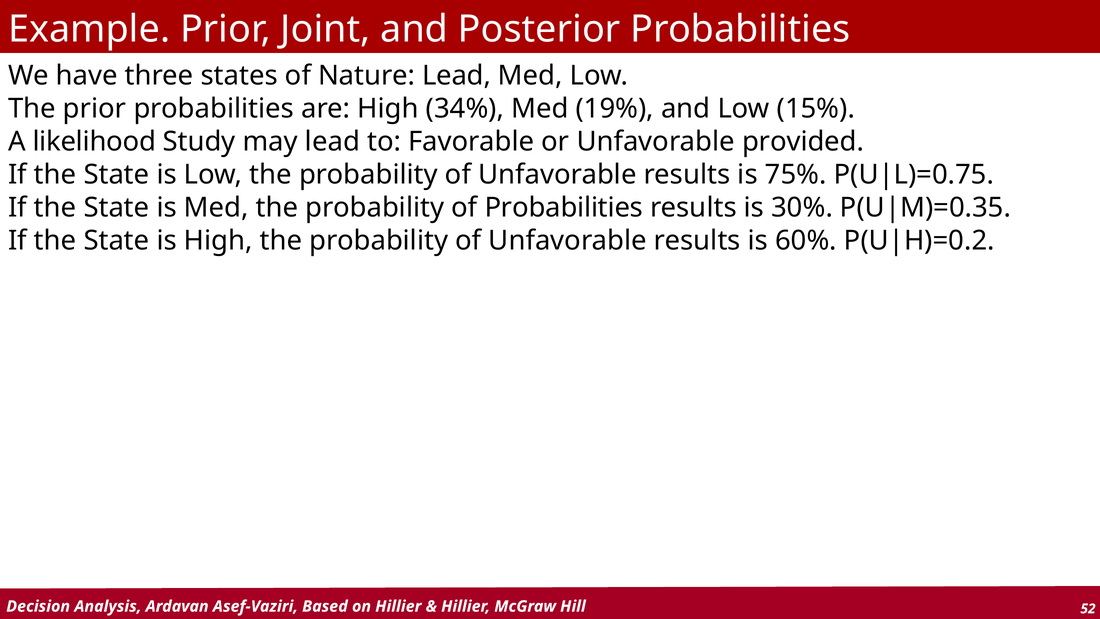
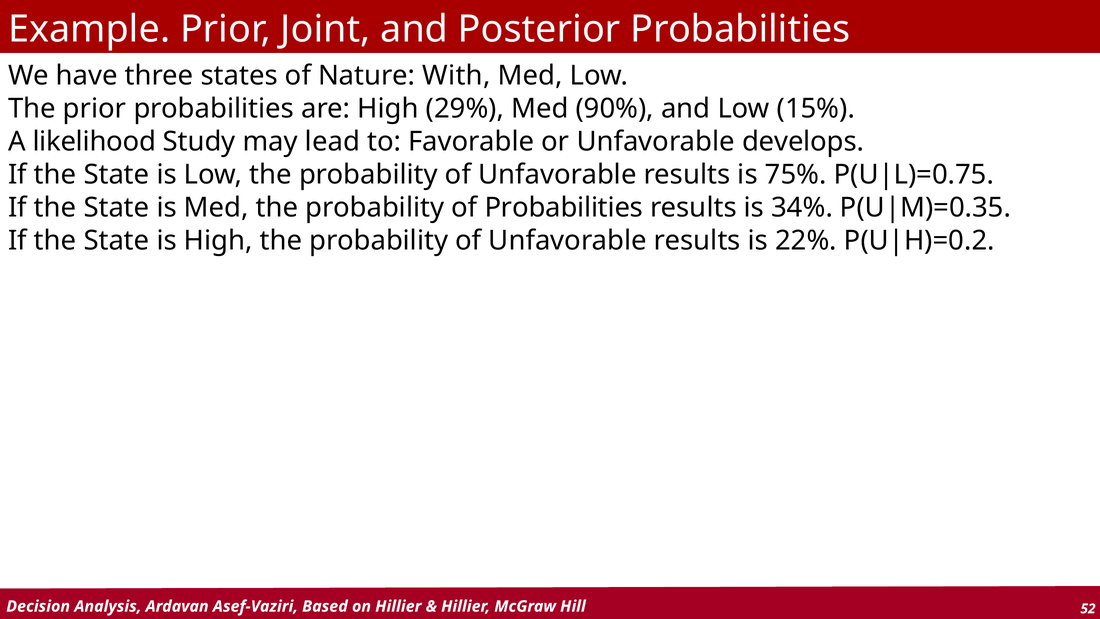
Nature Lead: Lead -> With (456, 75)
34%: 34% -> 29% (465, 108)
19%: 19% -> 90% (615, 108)
provided: provided -> develops (803, 141)
30%: 30% -> 34% (802, 207)
60%: 60% -> 22% (806, 240)
